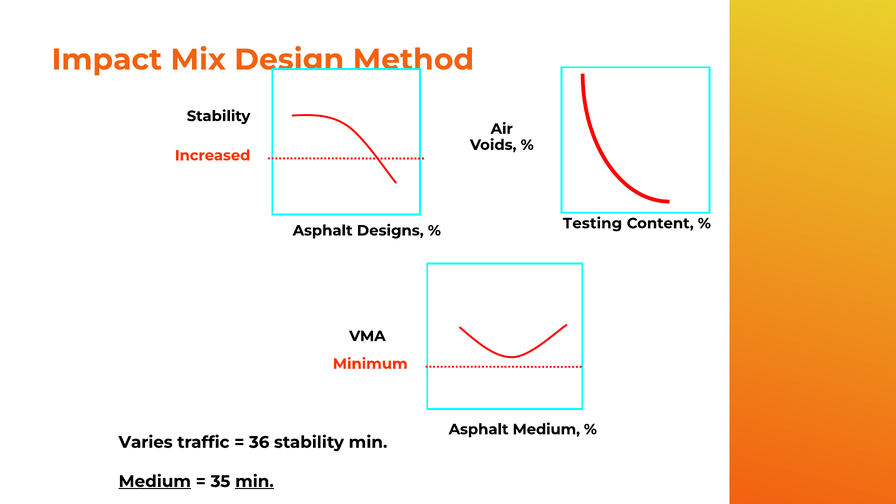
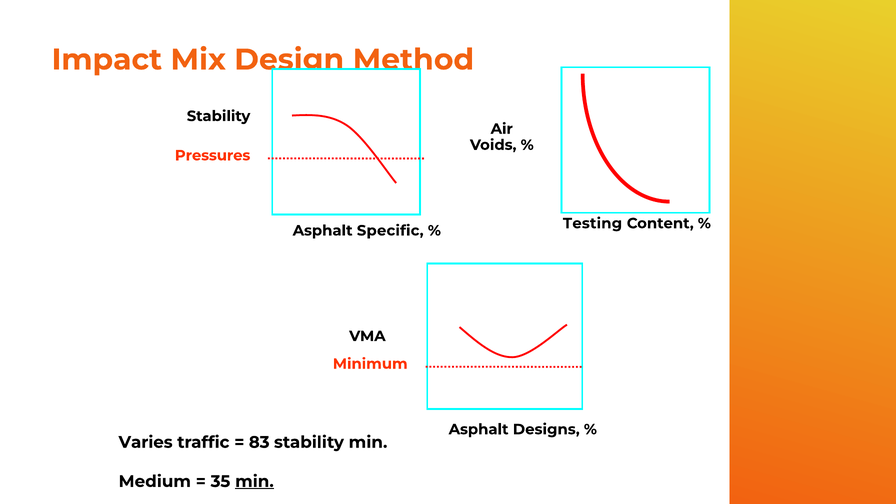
Increased: Increased -> Pressures (213, 155)
Designs: Designs -> Specific (390, 231)
Asphalt Medium: Medium -> Designs (546, 429)
36: 36 -> 83 (259, 442)
Medium underline: present -> none (155, 481)
